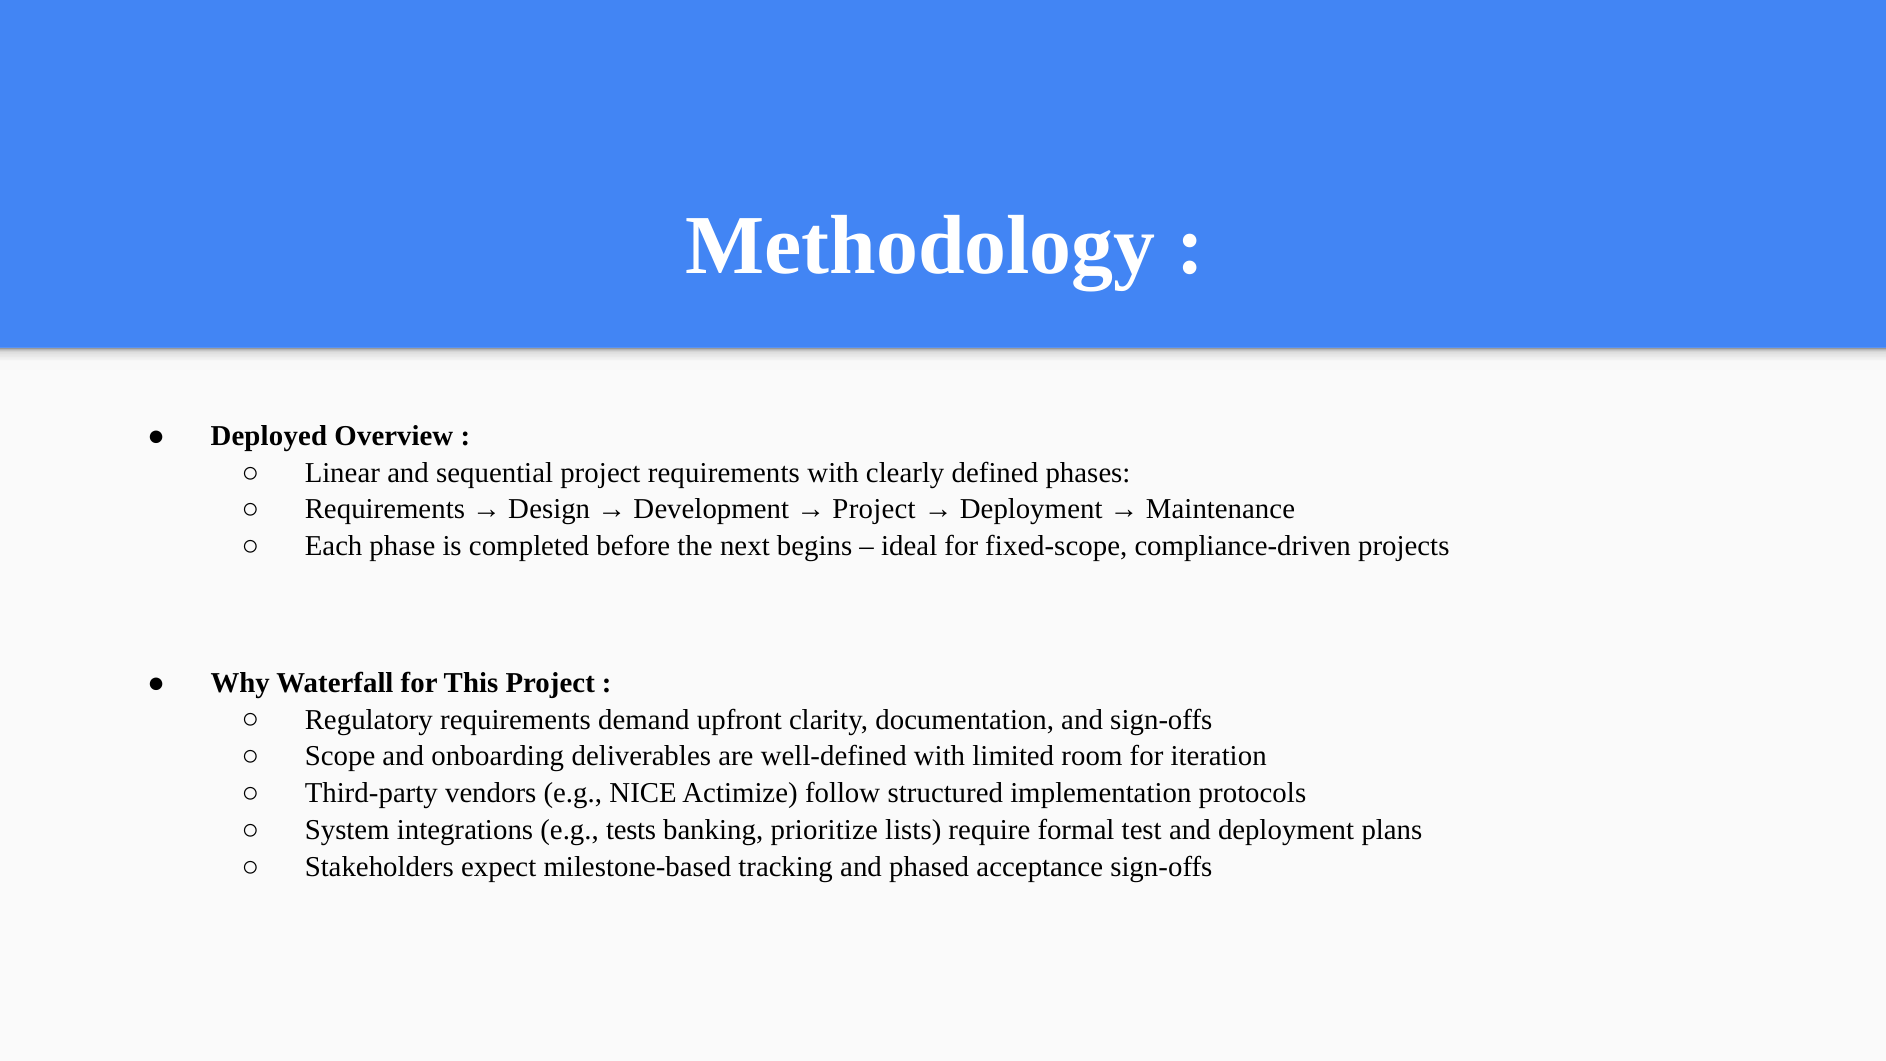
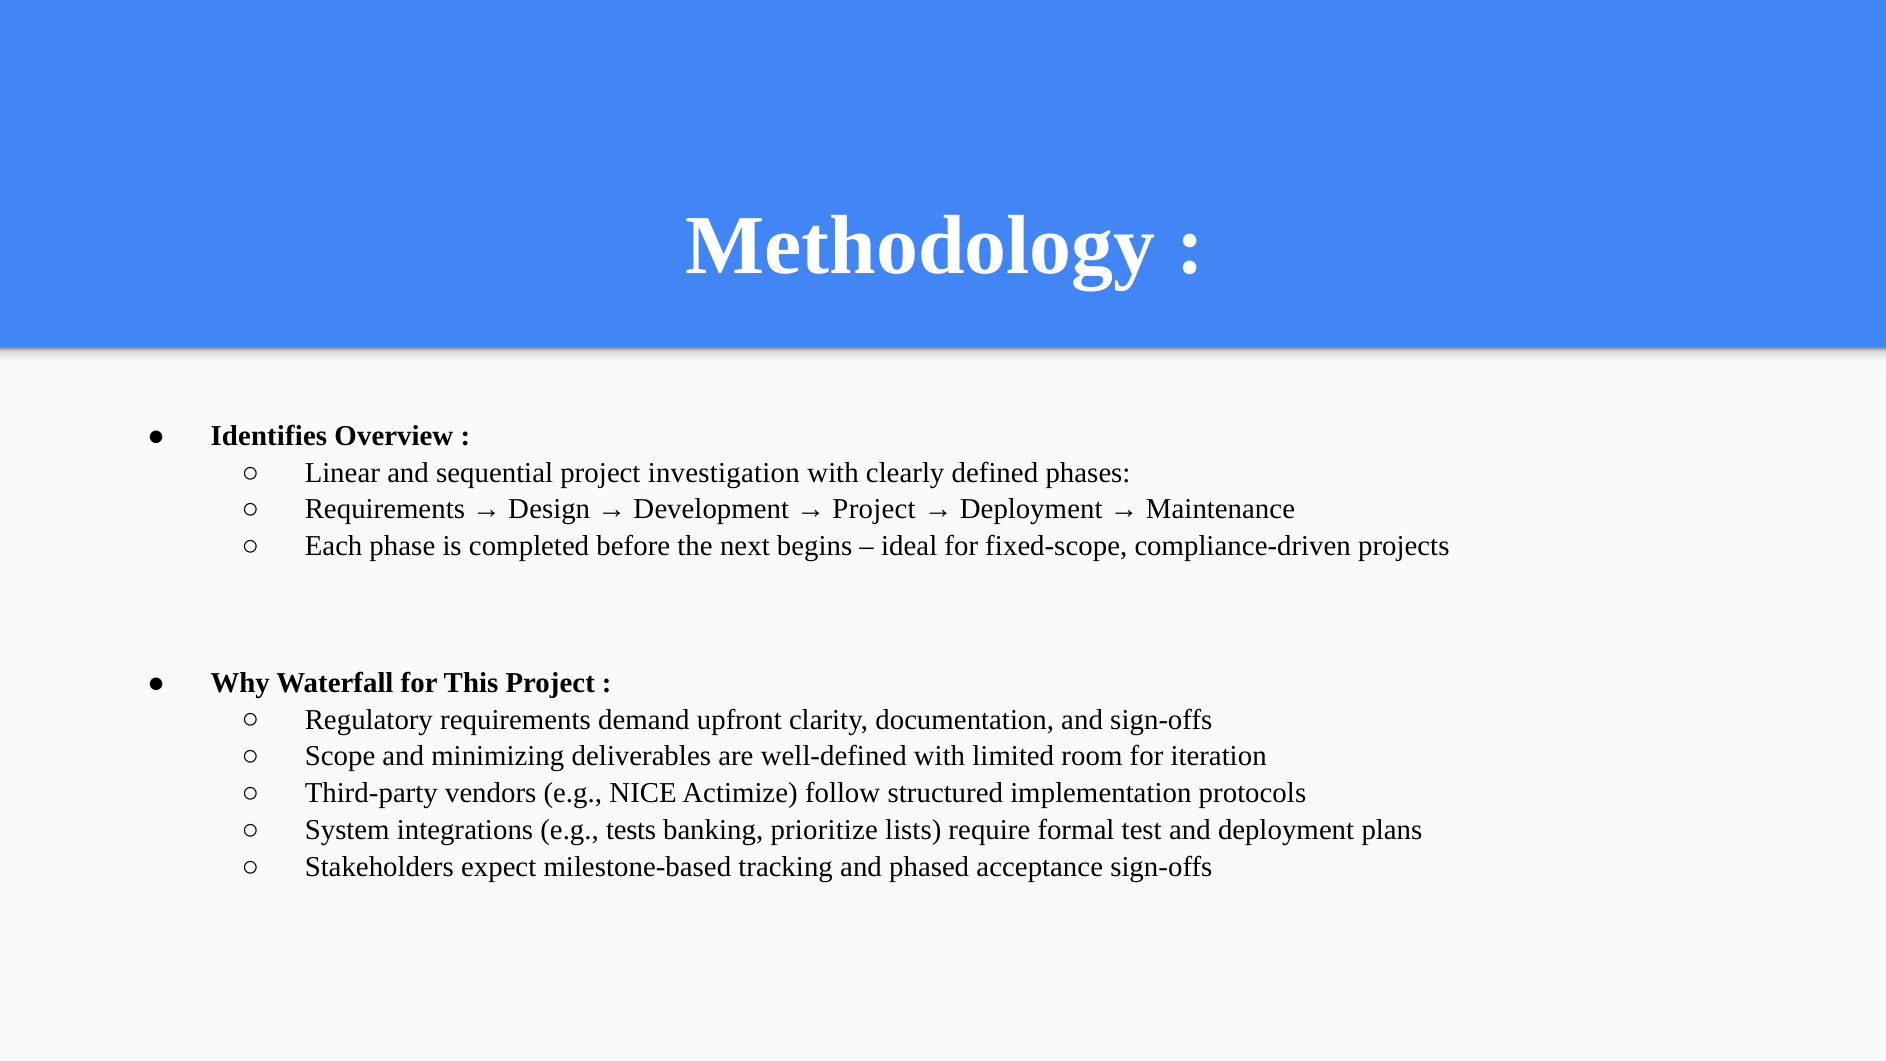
Deployed: Deployed -> Identifies (269, 436)
project requirements: requirements -> investigation (724, 473)
onboarding: onboarding -> minimizing (498, 756)
